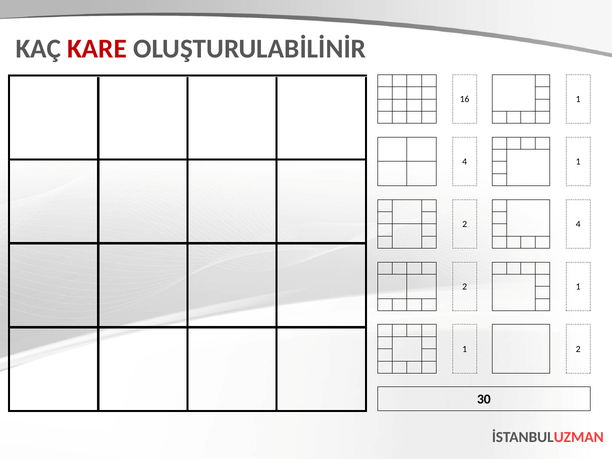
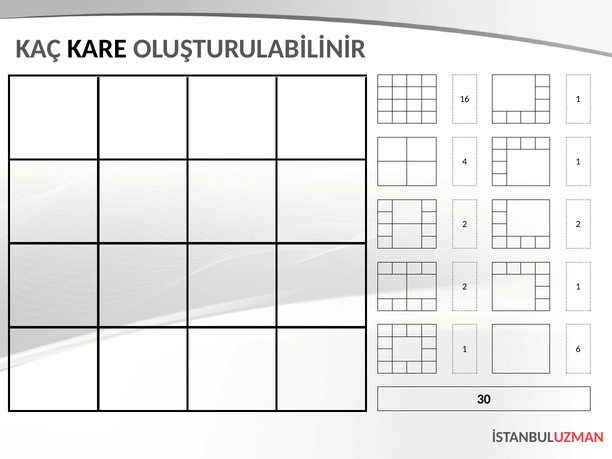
KARE colour: red -> black (97, 49)
4: 4 -> 2 (578, 224)
2: 2 -> 6 (578, 349)
